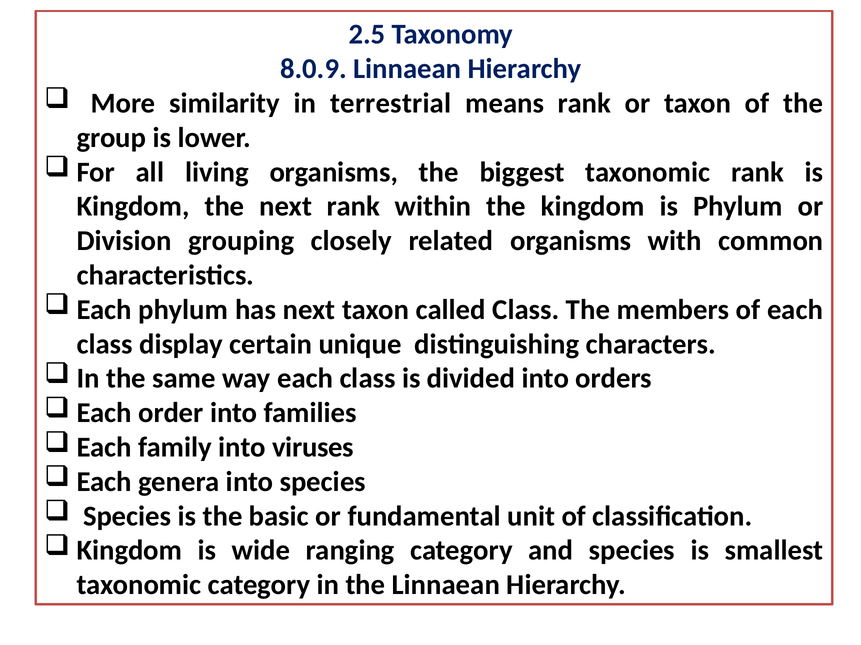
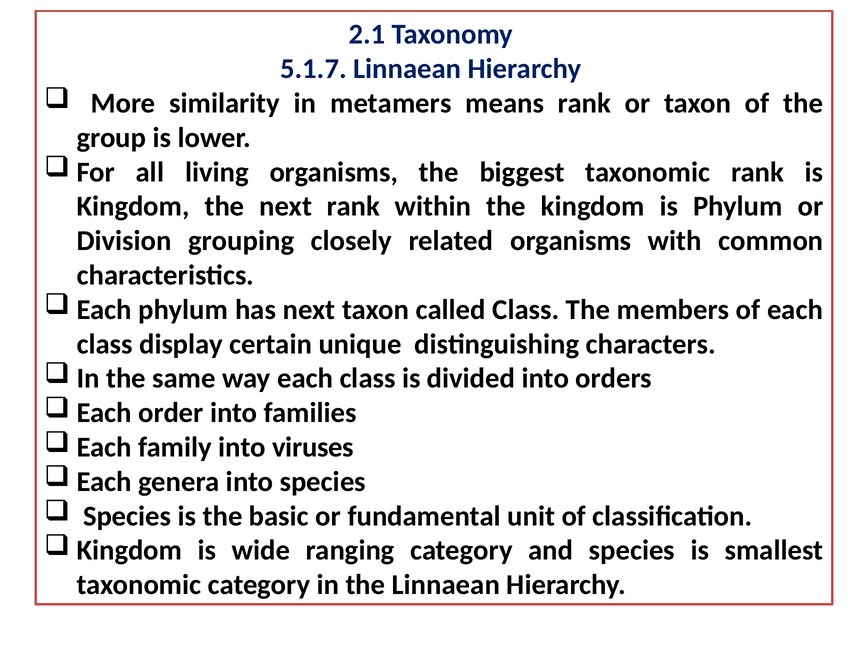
2.5: 2.5 -> 2.1 (367, 35)
8.0.9: 8.0.9 -> 5.1.7 (313, 69)
terrestrial: terrestrial -> metamers (391, 103)
